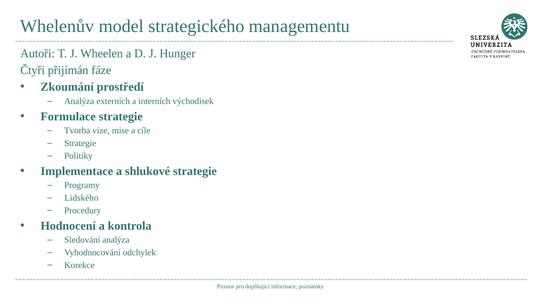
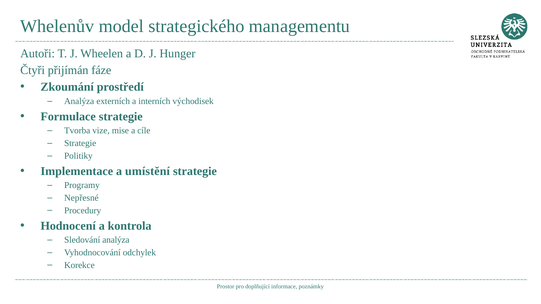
shlukové: shlukové -> umístění (147, 171)
Lidského: Lidského -> Nepřesné (81, 198)
